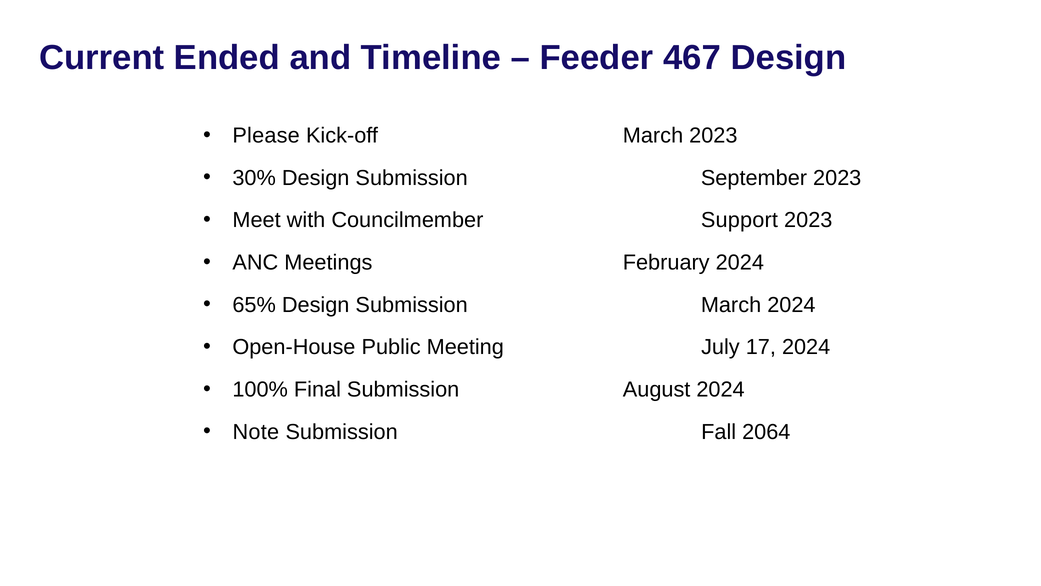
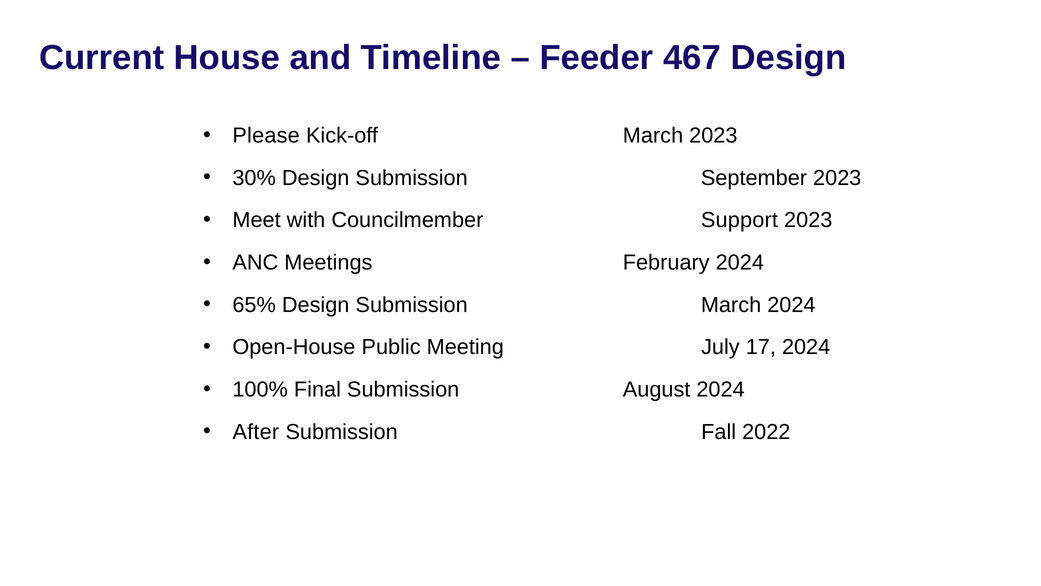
Ended: Ended -> House (227, 58)
Note: Note -> After (256, 432)
2064: 2064 -> 2022 (766, 432)
